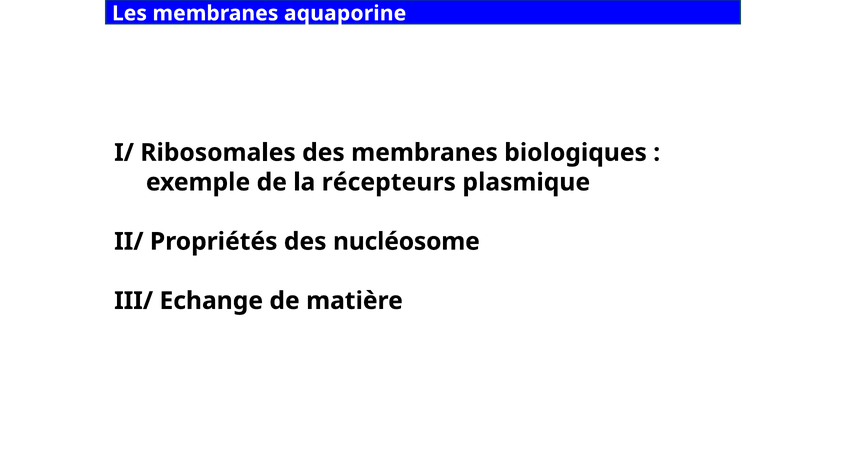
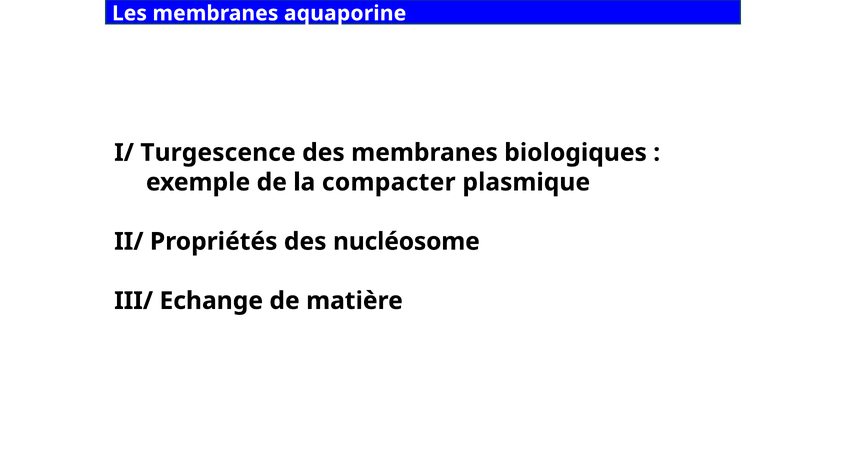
Ribosomales: Ribosomales -> Turgescence (218, 153)
récepteurs: récepteurs -> compacter (389, 182)
